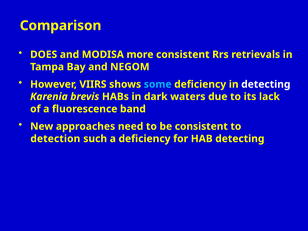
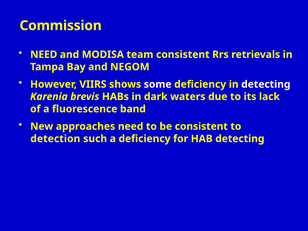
Comparison: Comparison -> Commission (61, 26)
DOES: DOES -> NEED (44, 55)
more: more -> team (140, 55)
some colour: light blue -> white (158, 84)
